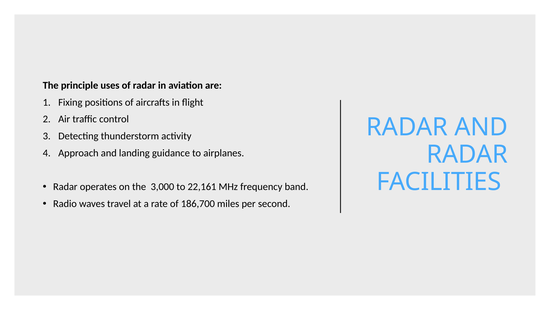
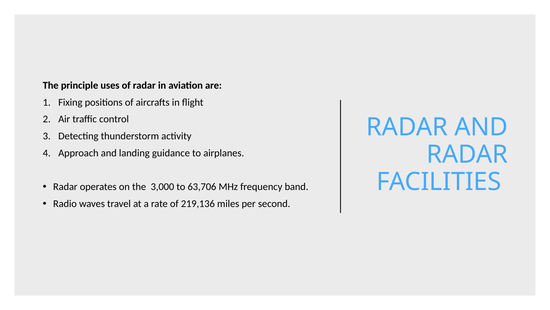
22,161: 22,161 -> 63,706 (202, 186)
186,700: 186,700 -> 219,136 (198, 203)
